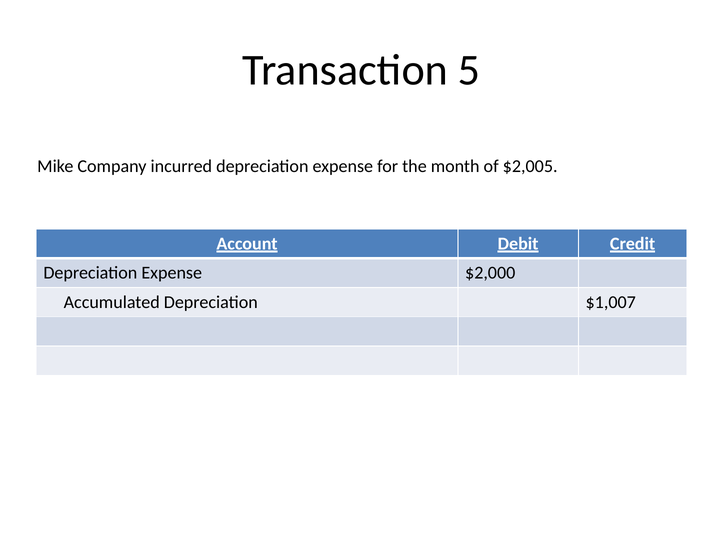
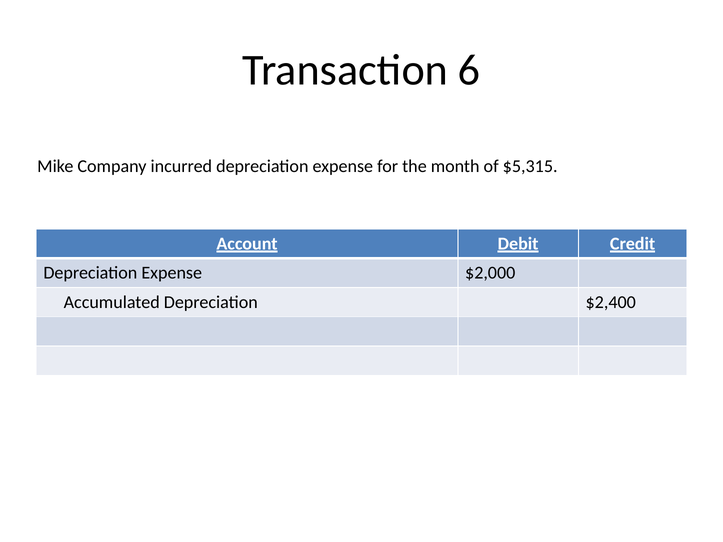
5: 5 -> 6 (469, 70)
$2,005: $2,005 -> $5,315 (530, 166)
$1,007: $1,007 -> $2,400 (611, 302)
